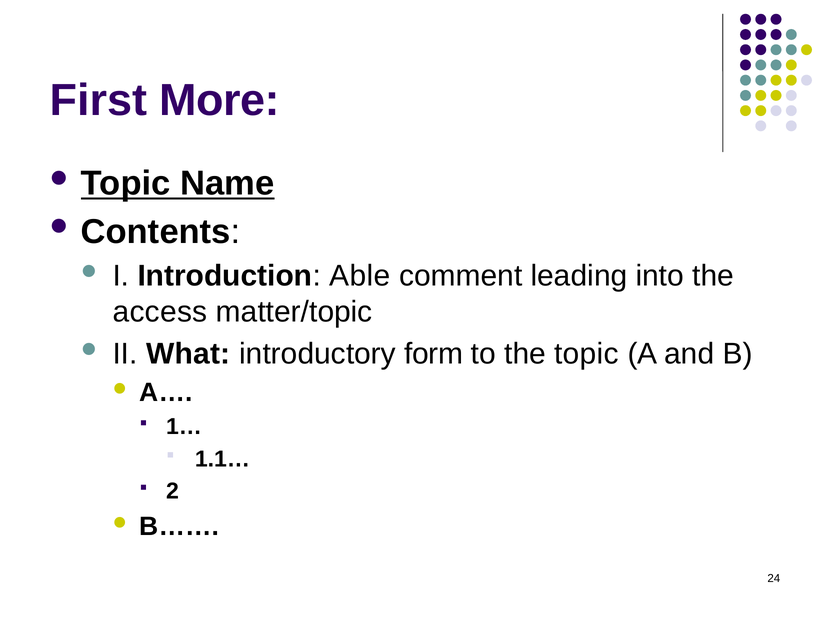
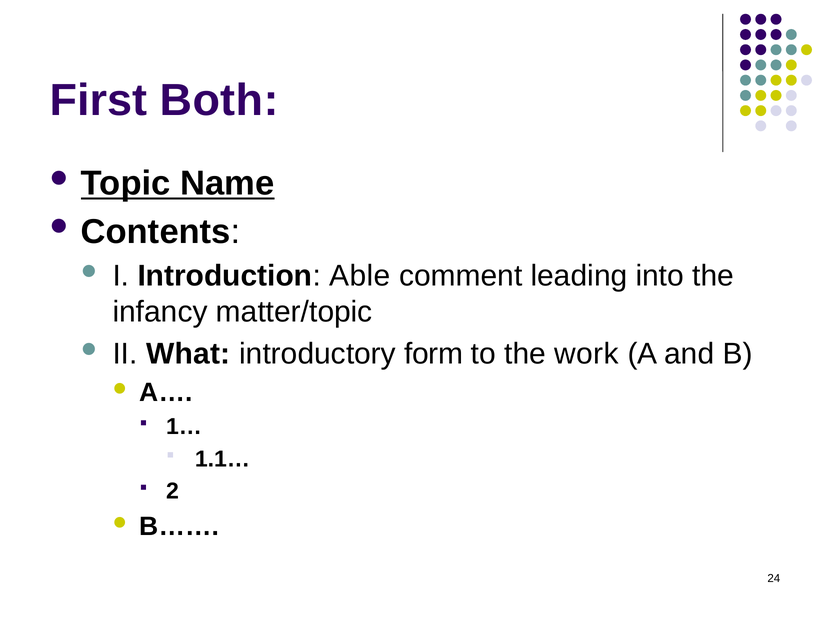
More: More -> Both (219, 101)
access: access -> infancy (160, 312)
the topic: topic -> work (587, 354)
